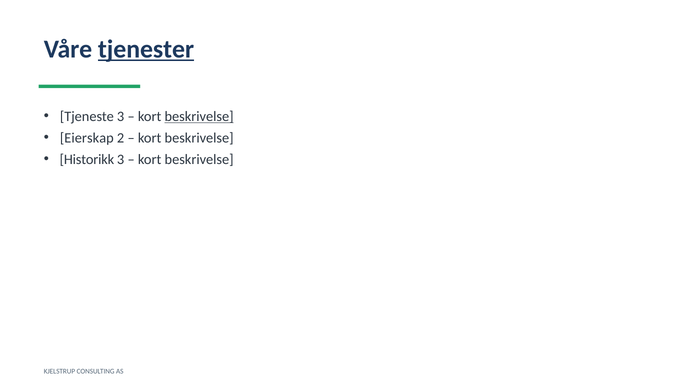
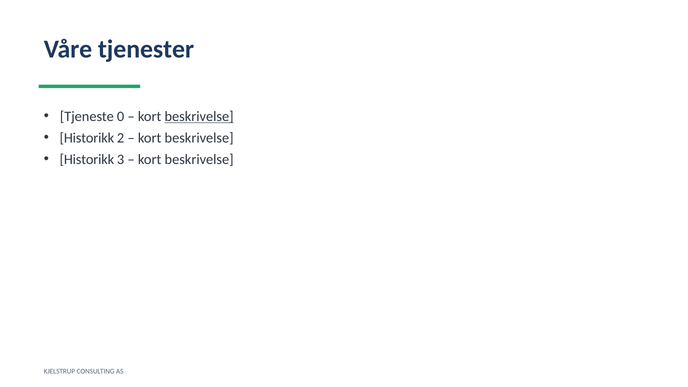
tjenester underline: present -> none (146, 49)
Tjeneste 3: 3 -> 0 (121, 117)
Eierskap: Eierskap -> Historikk (87, 138)
